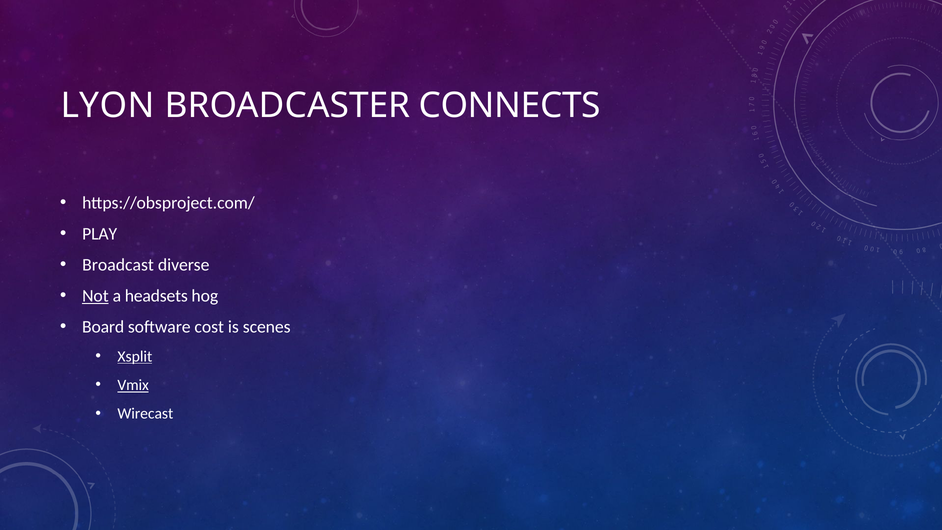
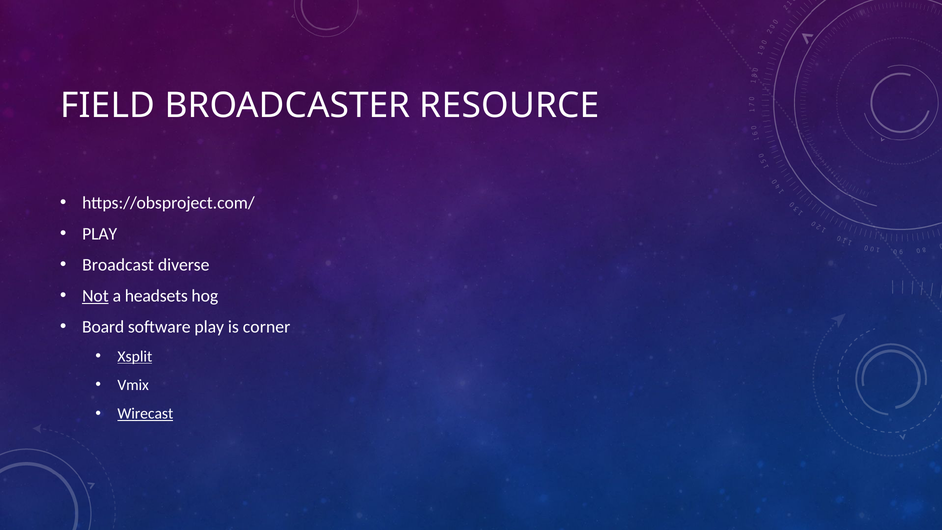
LYON: LYON -> FIELD (108, 106)
CONNECTS: CONNECTS -> RESOURCE (509, 106)
software cost: cost -> play (209, 327)
scenes: scenes -> corner (267, 327)
Vmix underline: present -> none (133, 385)
Wirecast underline: none -> present (145, 414)
